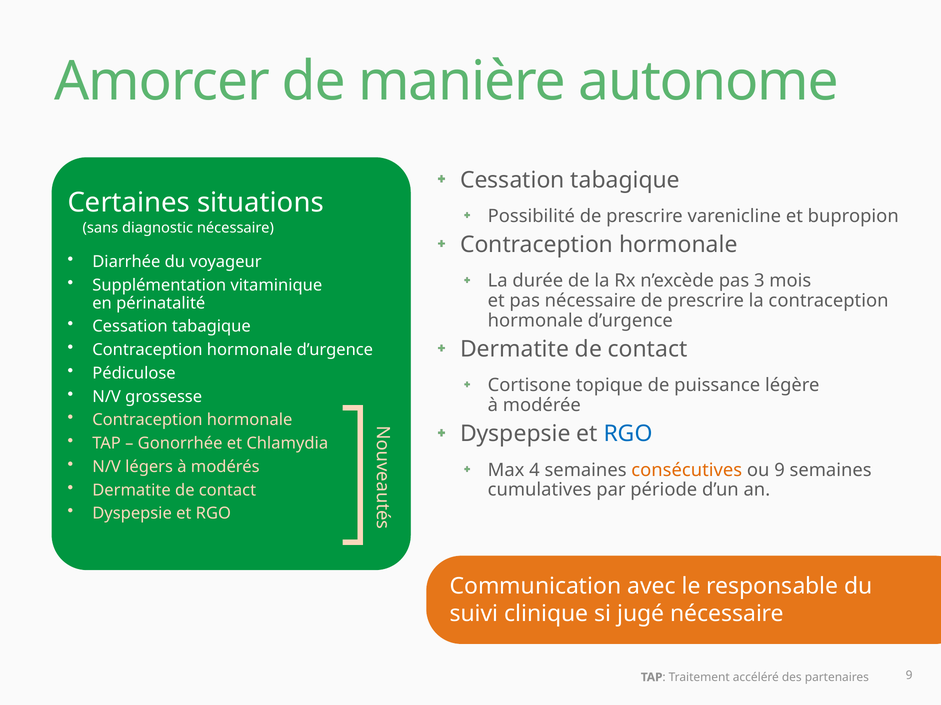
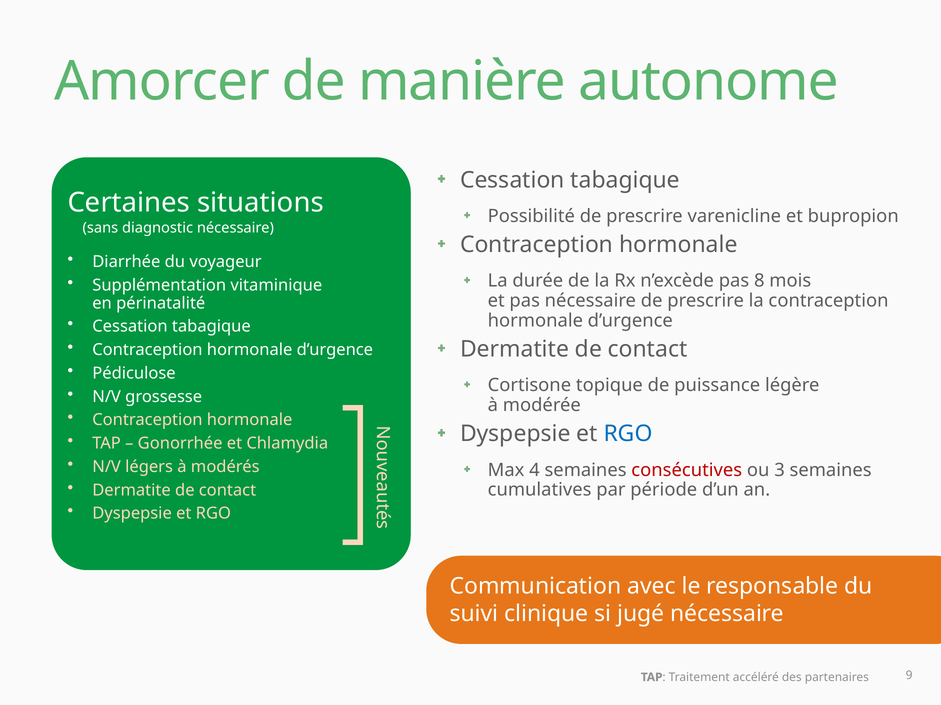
3: 3 -> 8 (759, 281)
consécutives colour: orange -> red (687, 470)
ou 9: 9 -> 3 (780, 470)
